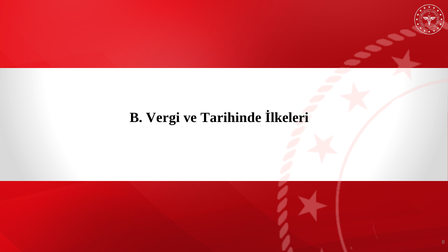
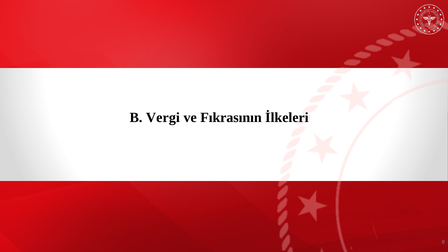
Tarihinde: Tarihinde -> Fıkrasının (231, 118)
